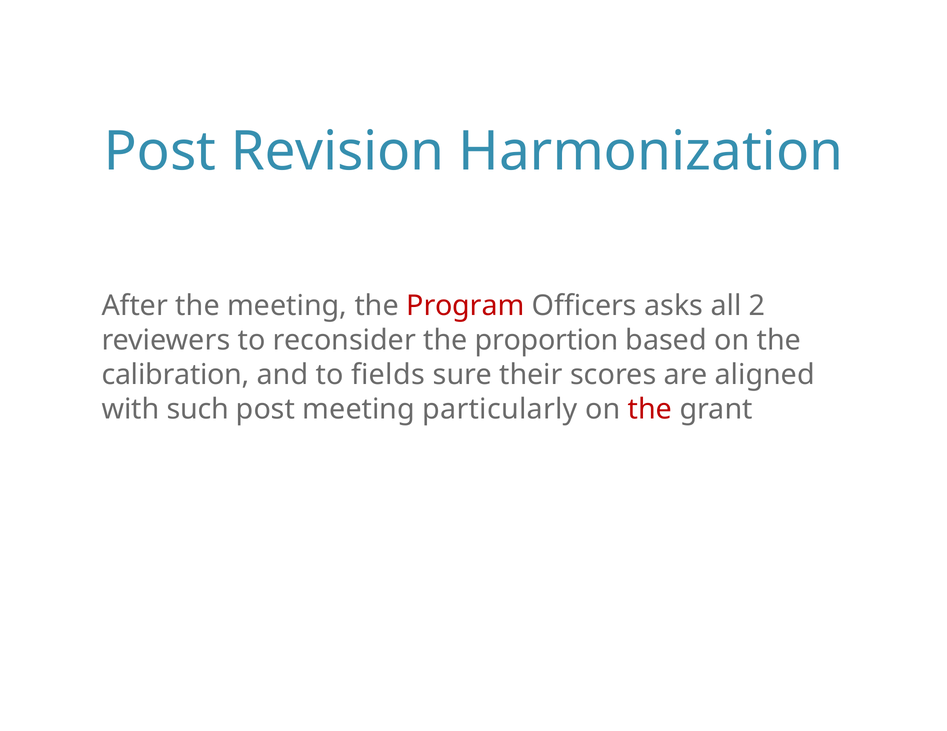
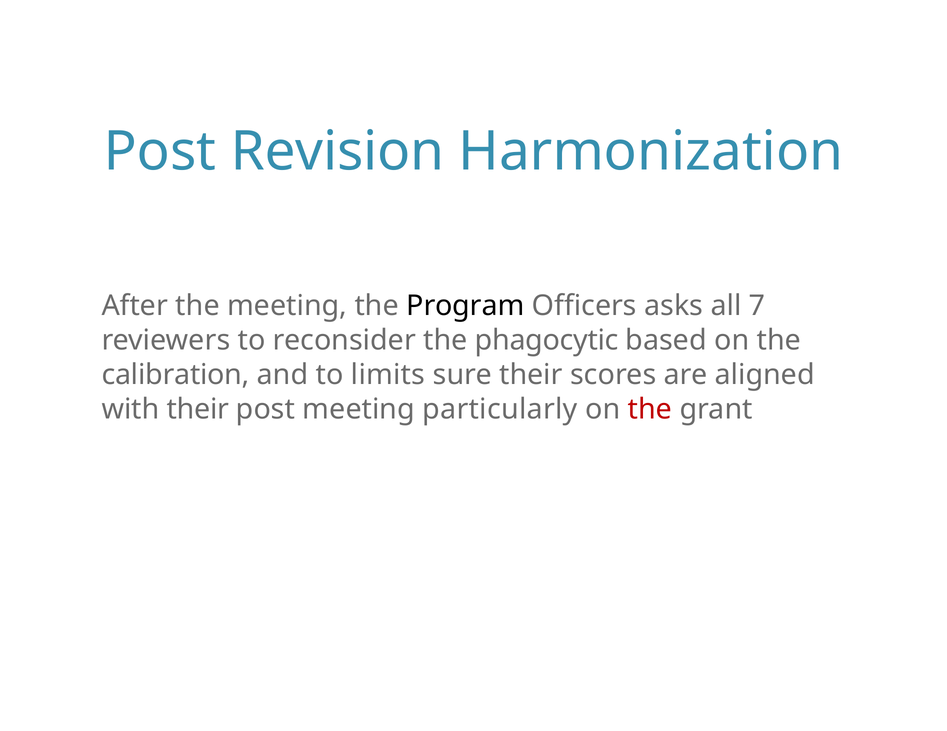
Program colour: red -> black (465, 306)
2: 2 -> 7 (757, 306)
proportion: proportion -> phagocytic (547, 341)
fields: fields -> limits (388, 375)
with such: such -> their (198, 410)
